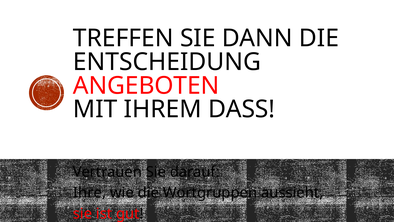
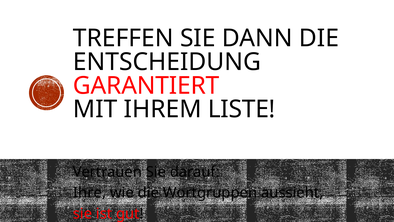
ANGEBOTEN: ANGEBOTEN -> GARANTIERT (146, 86)
DASS: DASS -> LISTE (242, 109)
